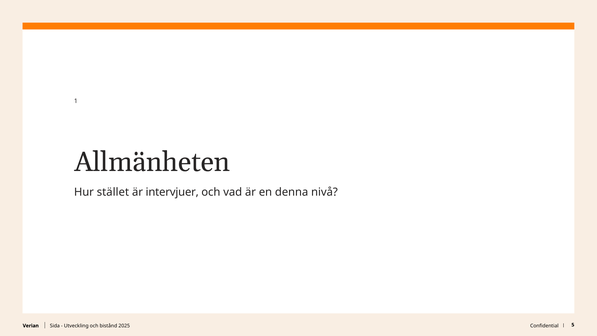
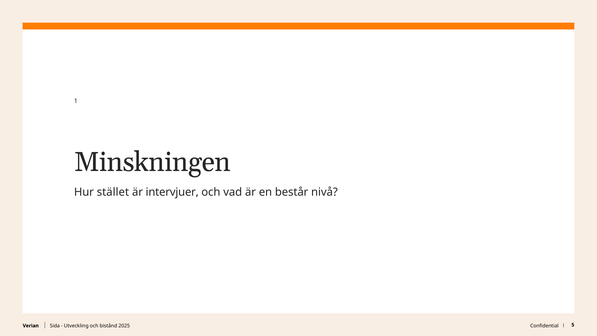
Allmänheten: Allmänheten -> Minskningen (152, 162)
denna: denna -> består (292, 192)
